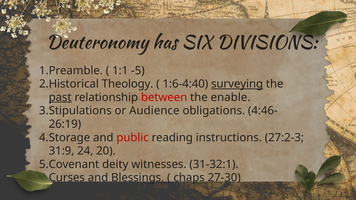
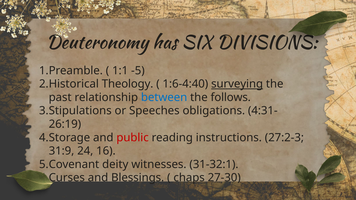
past underline: present -> none (60, 97)
between colour: red -> blue (164, 97)
enable: enable -> follows (231, 97)
Audience: Audience -> Speeches (154, 111)
4:46-: 4:46- -> 4:31- (263, 111)
20: 20 -> 16 (106, 151)
